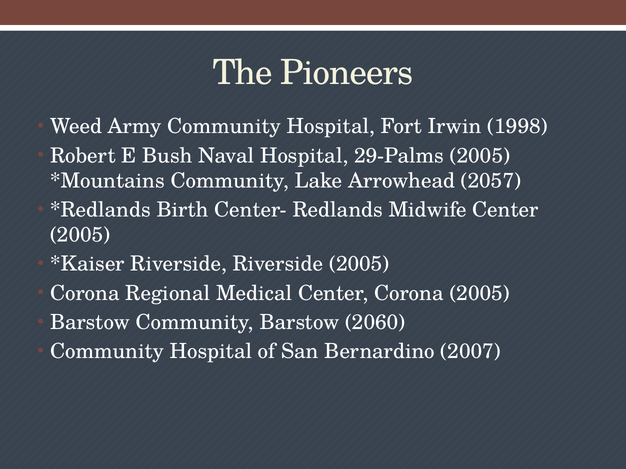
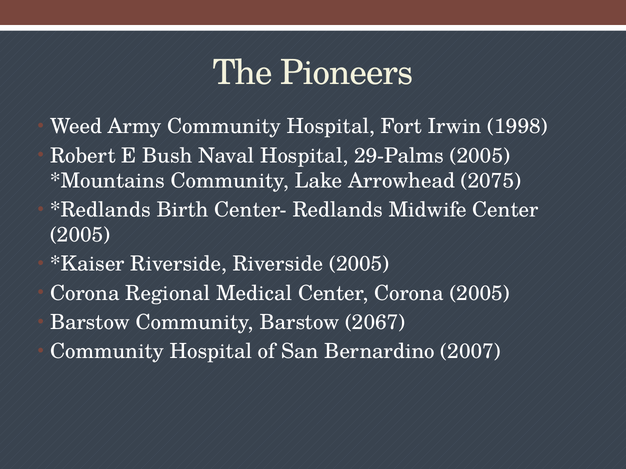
2057: 2057 -> 2075 (491, 181)
2060: 2060 -> 2067 (375, 323)
